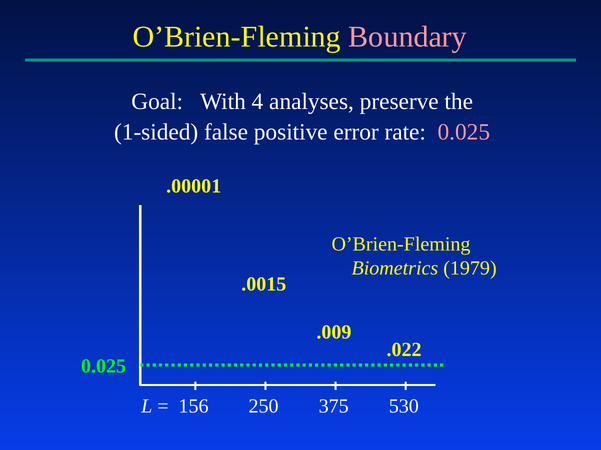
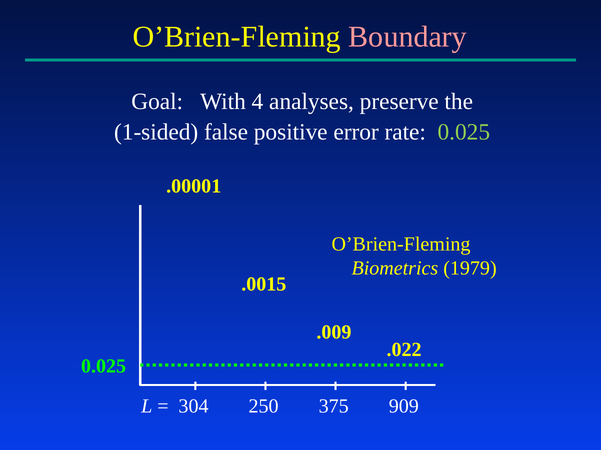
0.025 colour: pink -> light green (464, 132)
156: 156 -> 304 (194, 407)
530: 530 -> 909 (404, 407)
